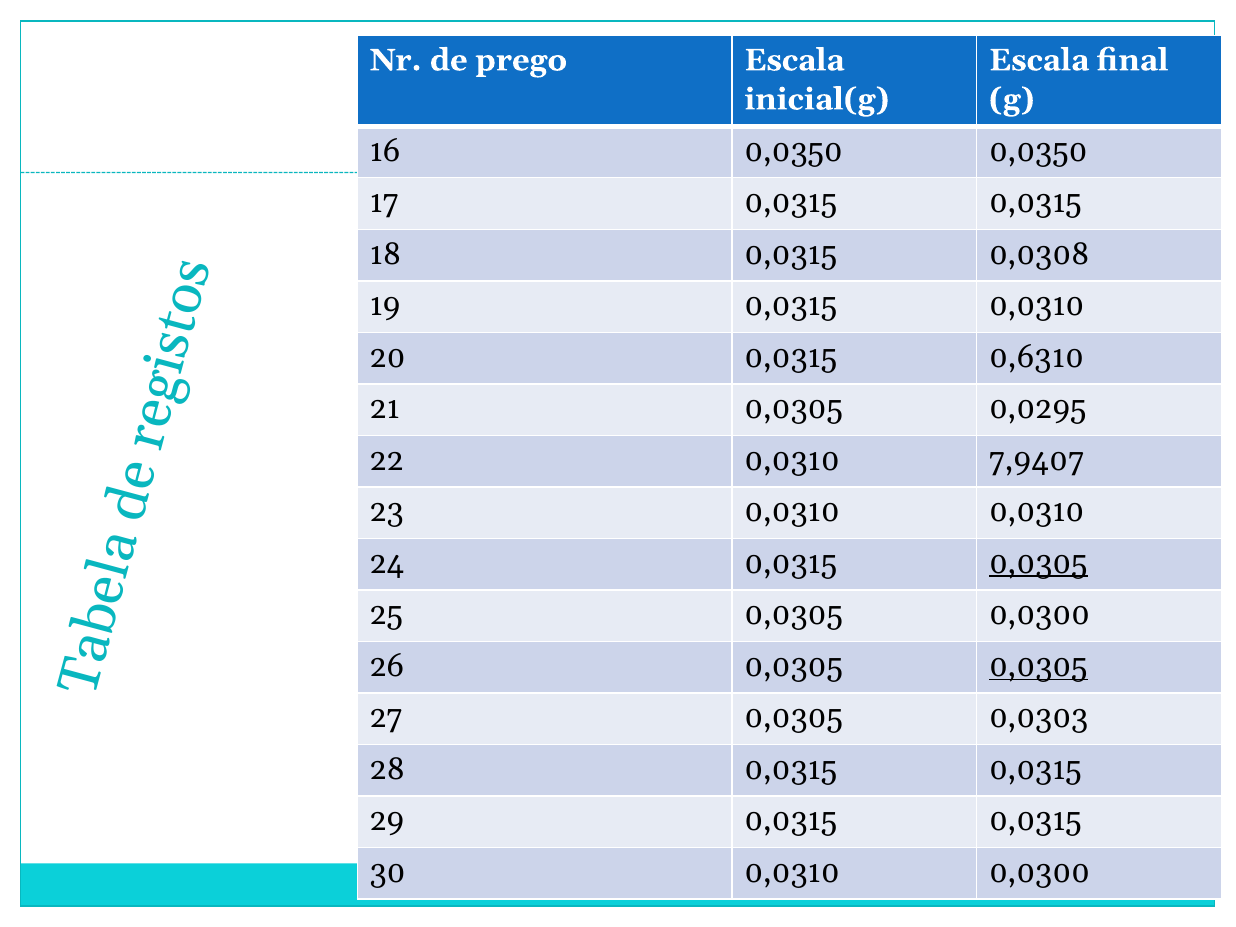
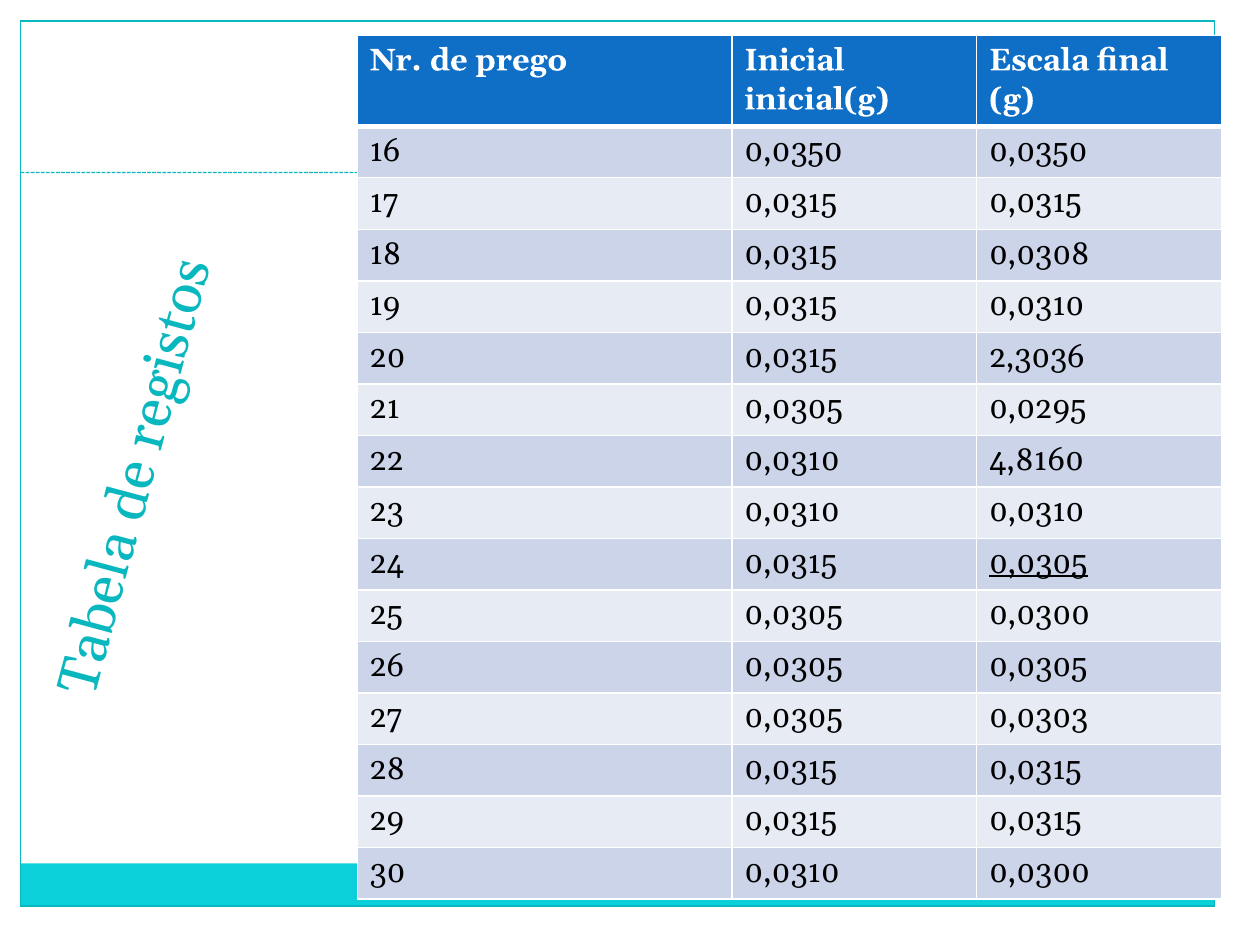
prego Escala: Escala -> Inicial (794, 60)
0,6310: 0,6310 -> 2,3036 (1037, 357)
7,9407: 7,9407 -> 4,8160 (1037, 460)
0,0305 underline: present -> none (1038, 666)
